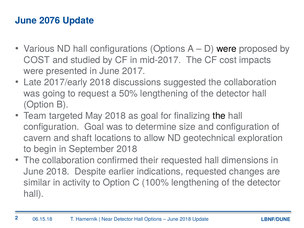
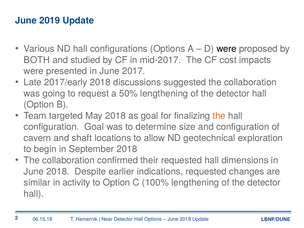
2076: 2076 -> 2019 (50, 21)
COST: COST -> BOTH (37, 60)
the colour: black -> orange (219, 116)
